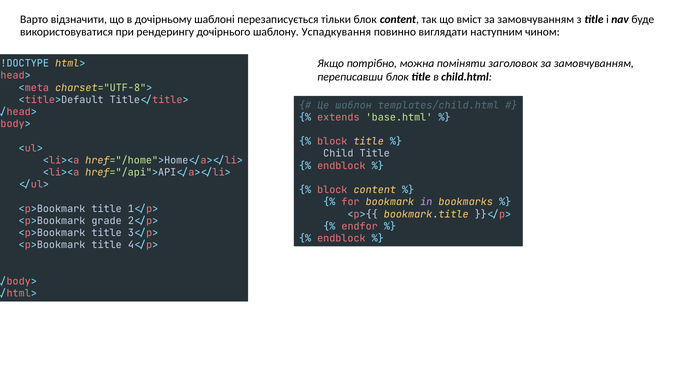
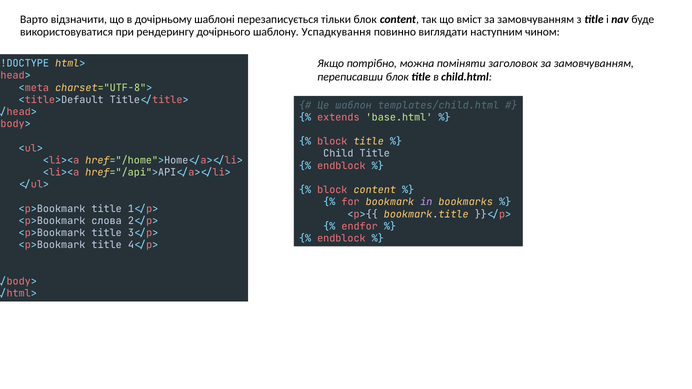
grade: grade -> слова (107, 221)
